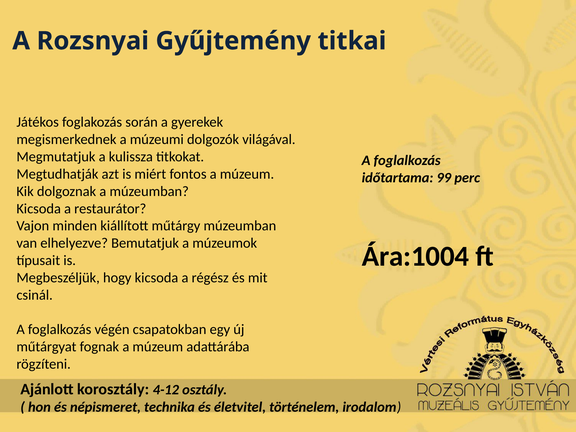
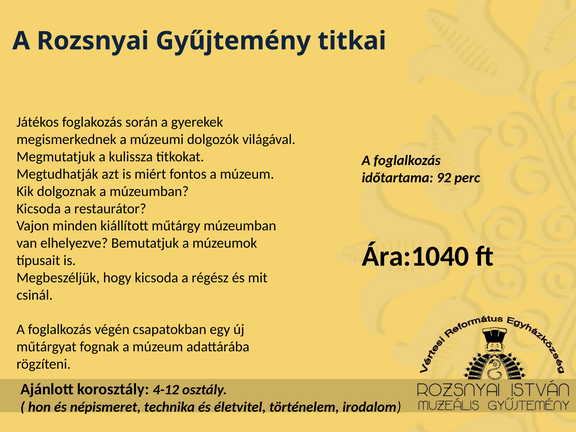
99: 99 -> 92 (444, 178)
Ára:1004: Ára:1004 -> Ára:1040 (415, 256)
